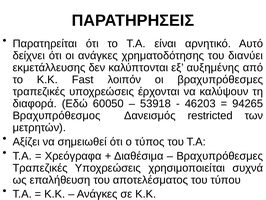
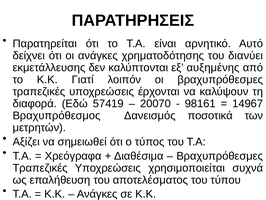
Fast: Fast -> Γιατί (83, 79)
60050: 60050 -> 57419 (108, 103)
53918: 53918 -> 20070 (155, 103)
46203: 46203 -> 98161 (200, 103)
94265: 94265 -> 14967 (248, 103)
restricted: restricted -> ποσοτικά (210, 115)
